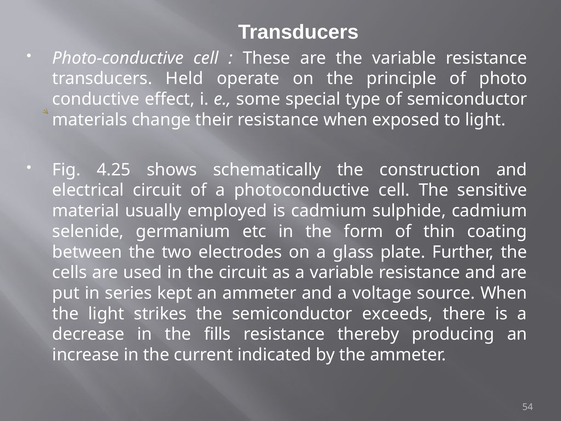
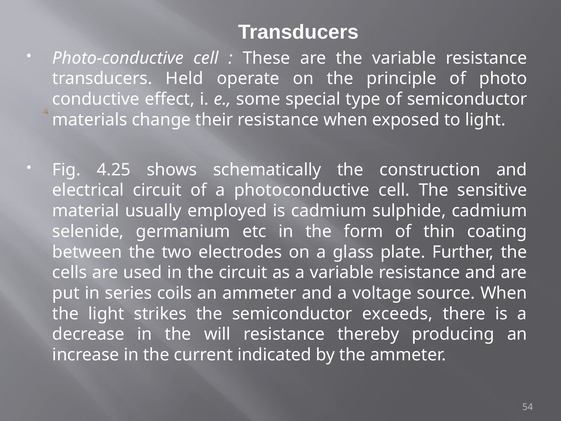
kept: kept -> coils (175, 293)
fills: fills -> will (217, 334)
